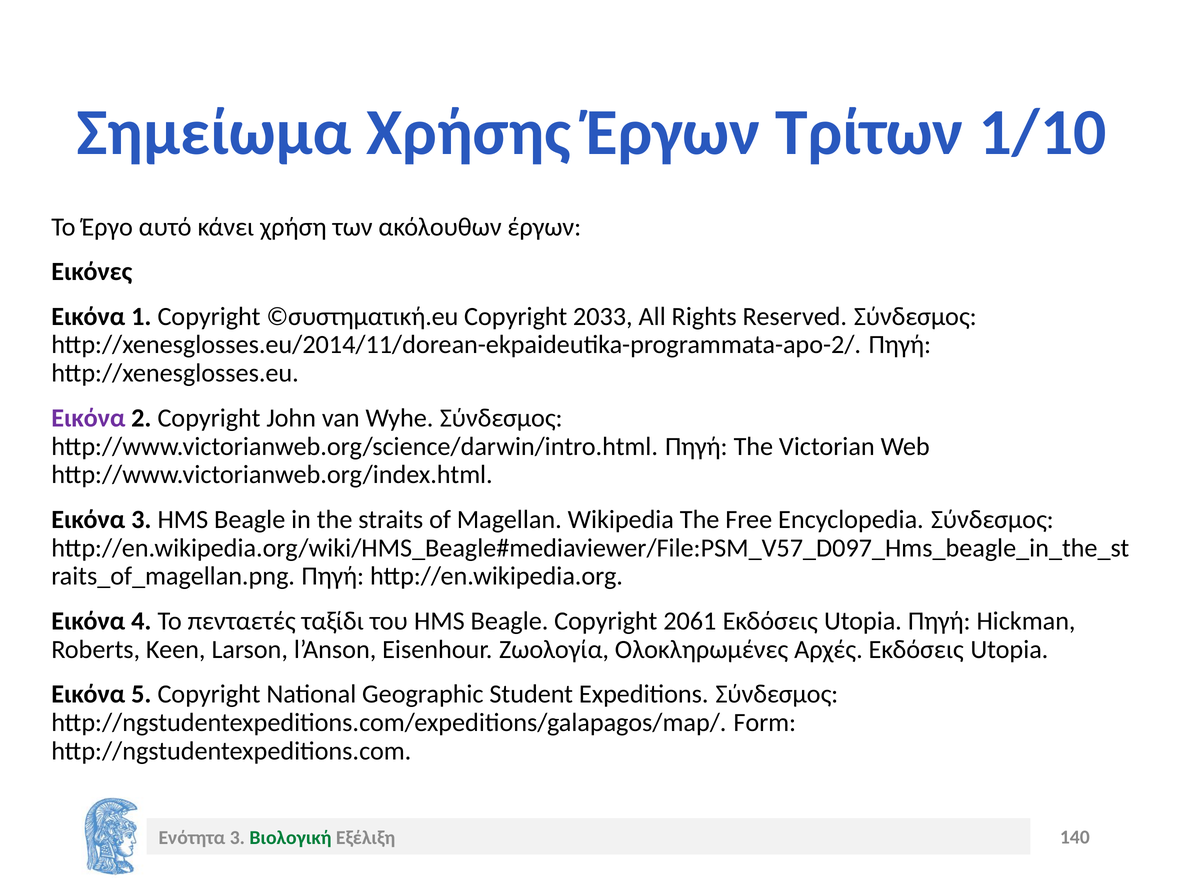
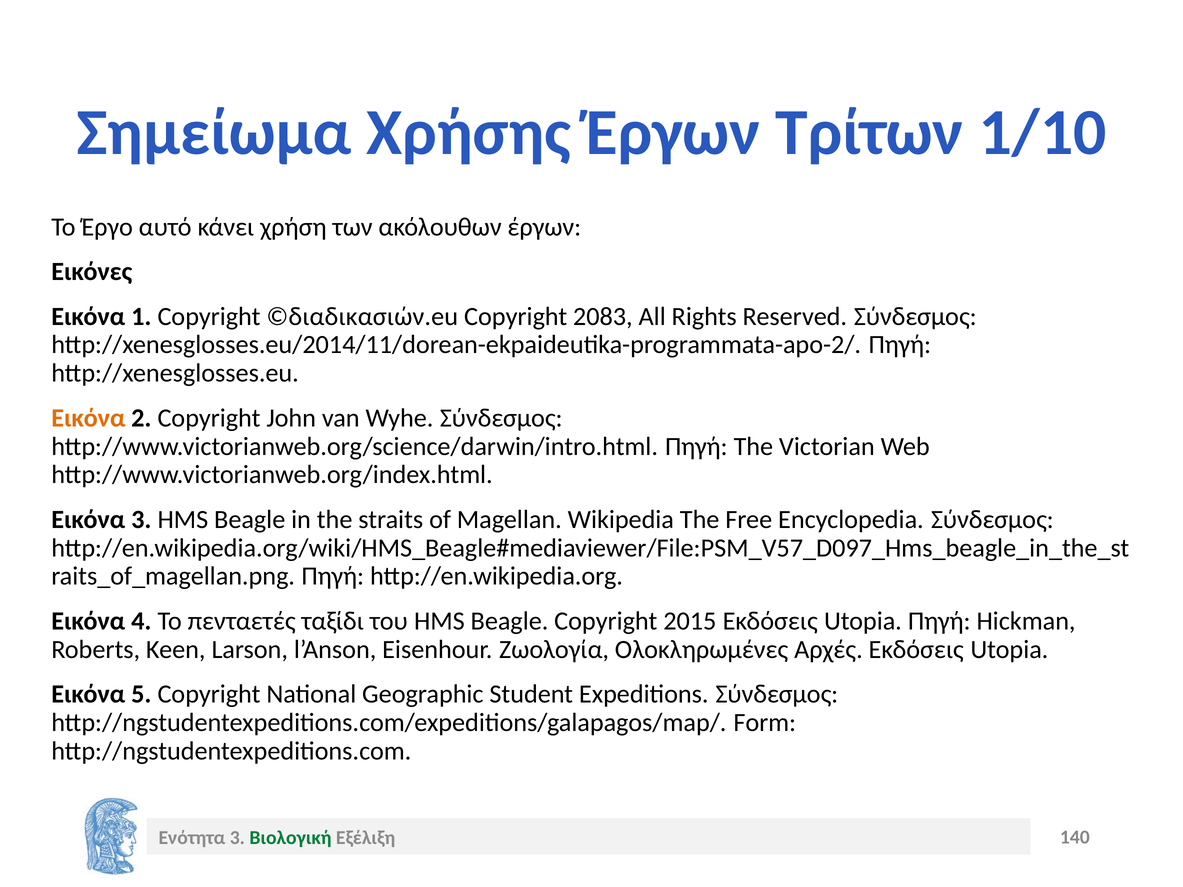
©συστηματική.eu: ©συστηματική.eu -> ©διαδικασιών.eu (362, 317)
2033: 2033 -> 2083 (603, 317)
Εικόνα colour: purple -> orange (88, 418)
2061: 2061 -> 2015 (690, 621)
